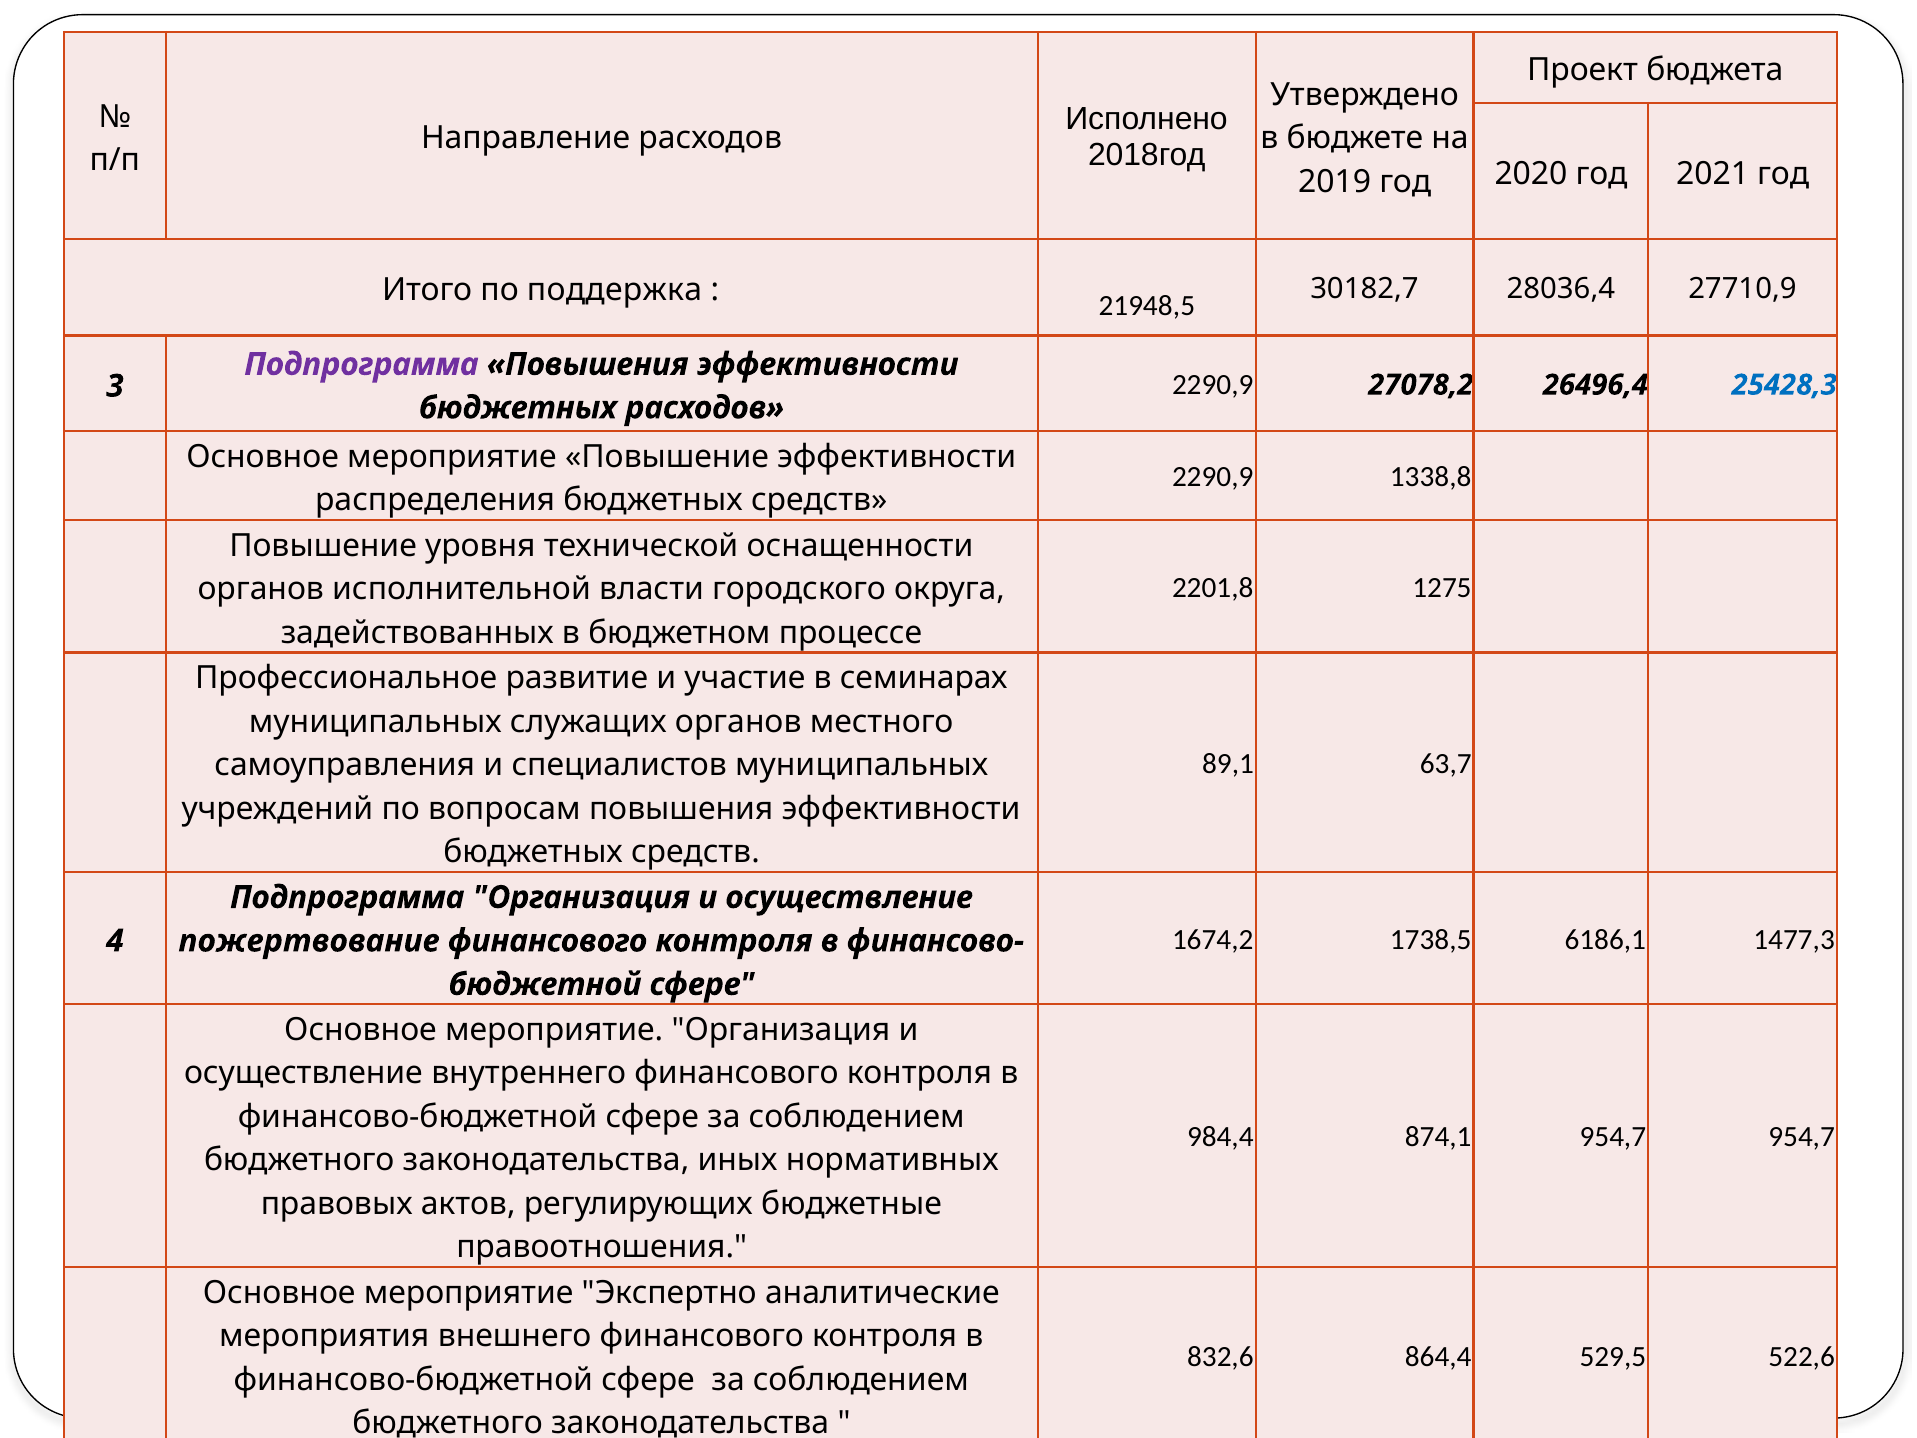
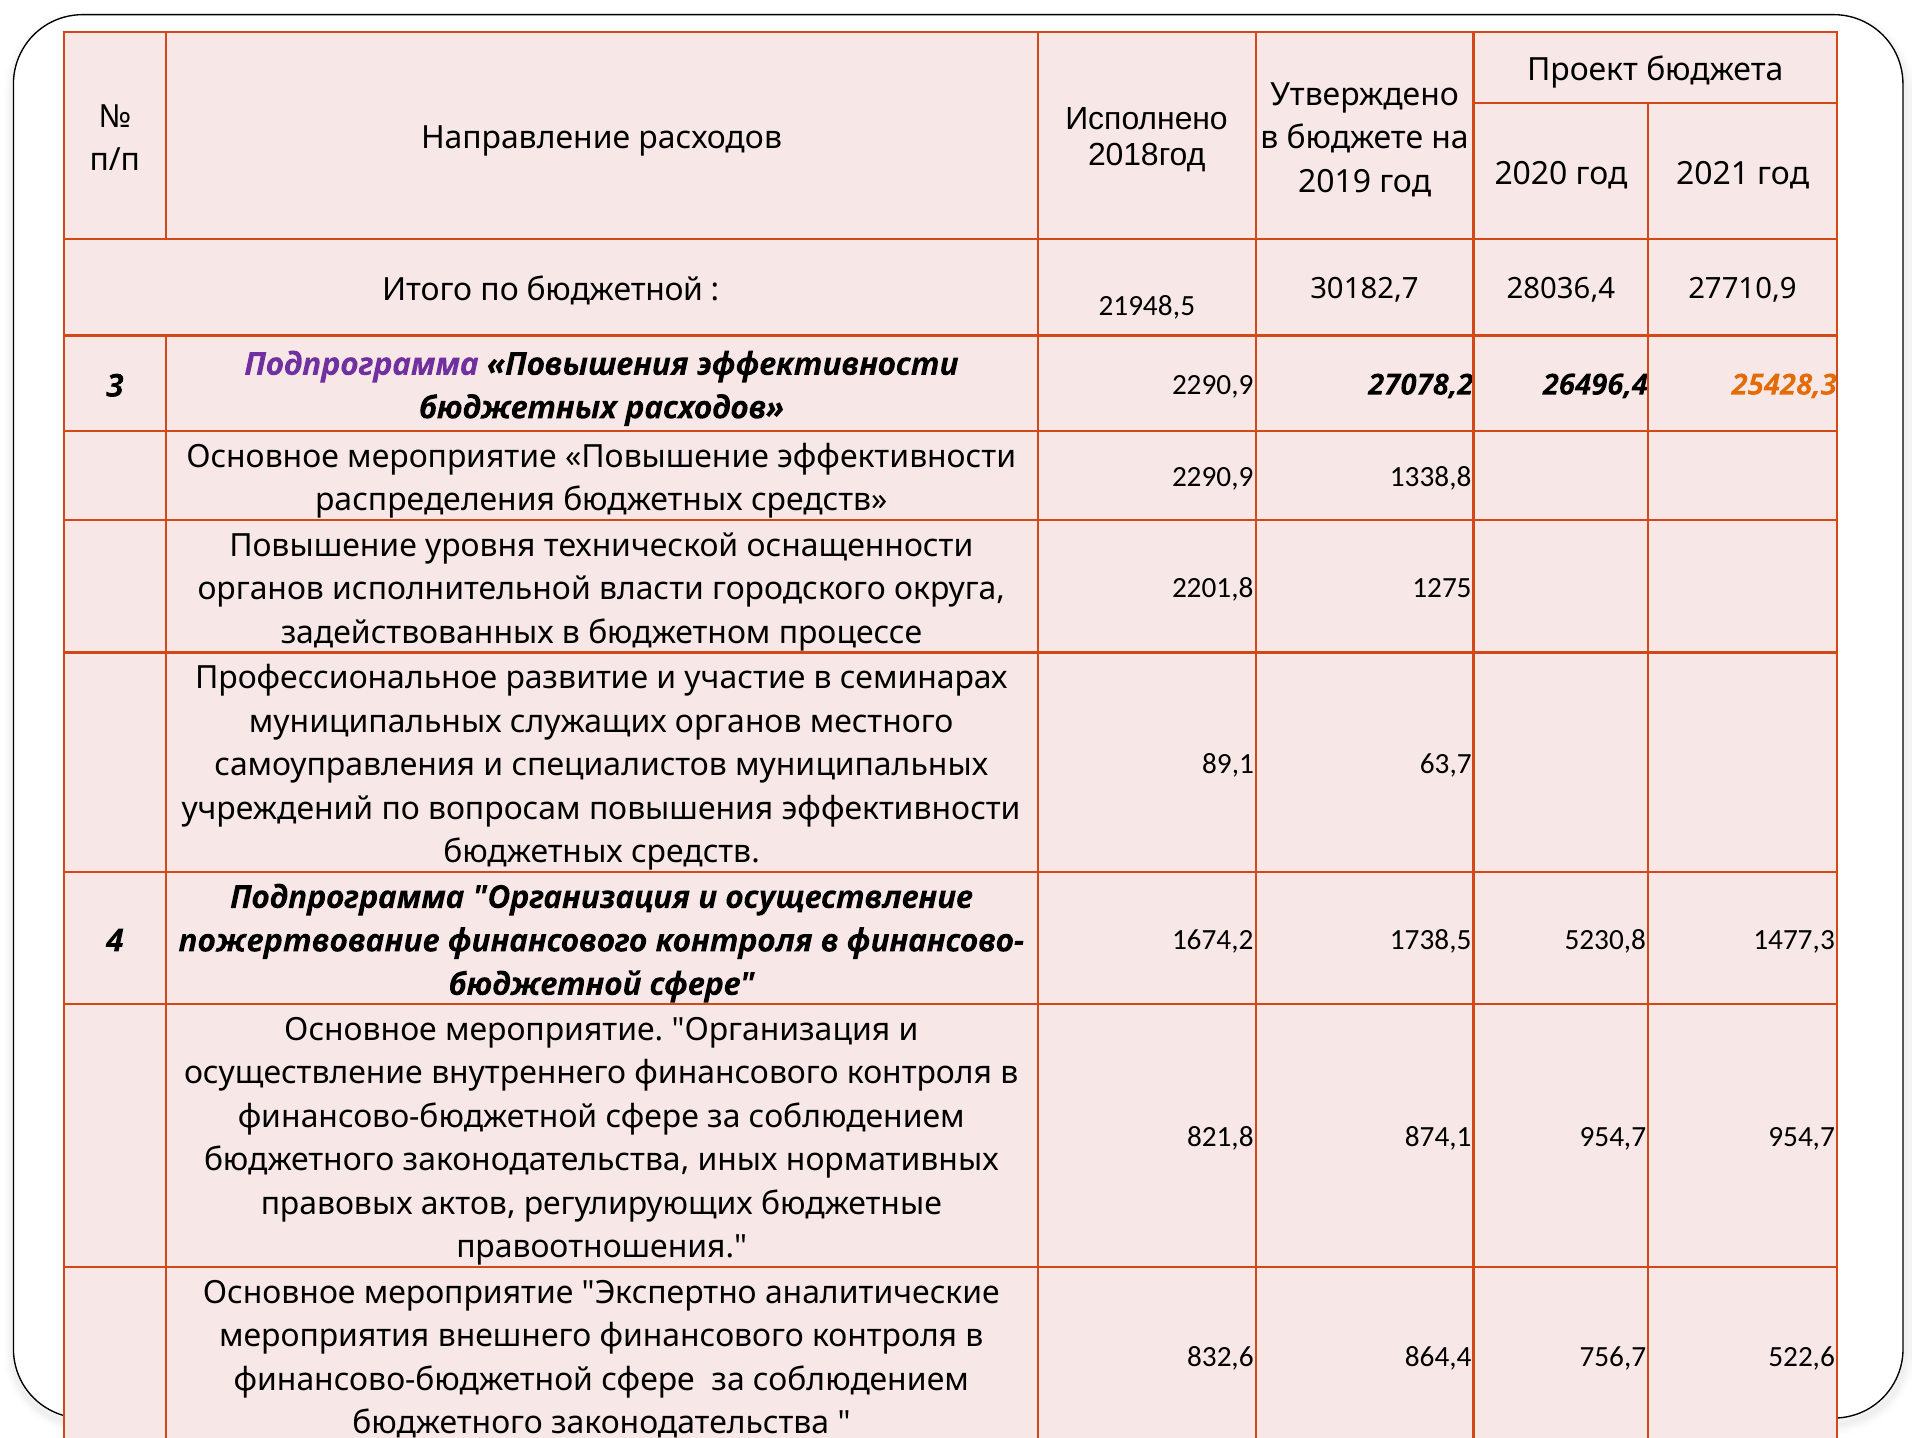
по поддержка: поддержка -> бюджетной (615, 290)
25428,3 colour: blue -> orange (1784, 385)
6186,1: 6186,1 -> 5230,8 (1605, 939)
984,4: 984,4 -> 821,8 (1220, 1137)
529,5: 529,5 -> 756,7 (1613, 1356)
